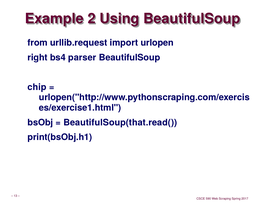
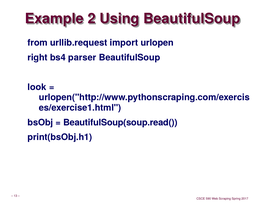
chip: chip -> look (37, 87)
BeautifulSoup(that.read(: BeautifulSoup(that.read( -> BeautifulSoup(soup.read( (120, 123)
